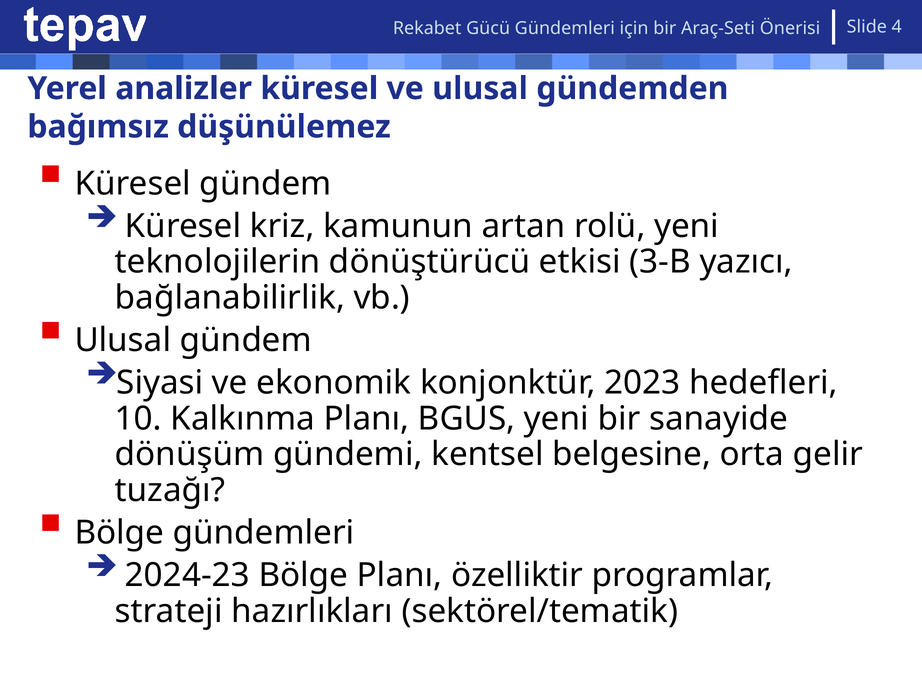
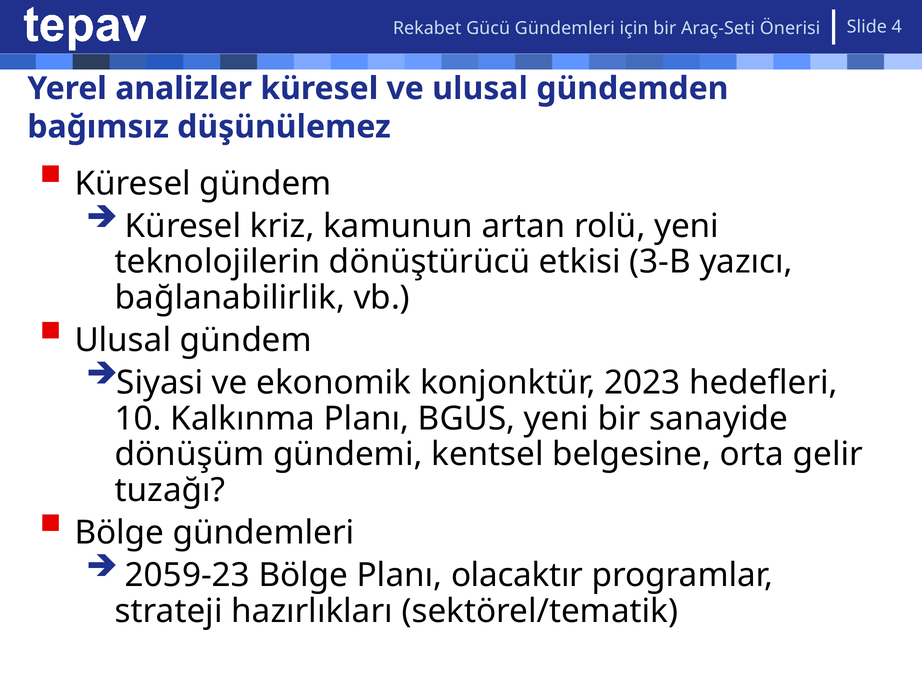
2024-23: 2024-23 -> 2059-23 (187, 576)
özelliktir: özelliktir -> olacaktır (517, 576)
